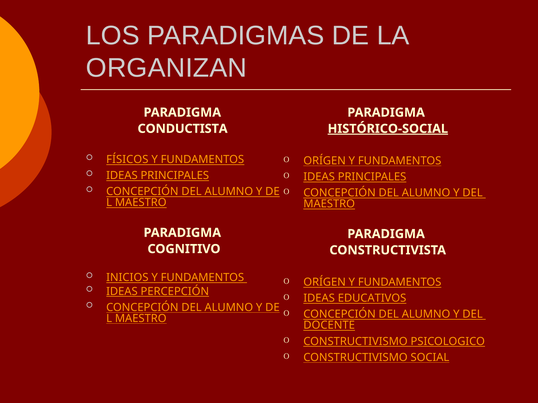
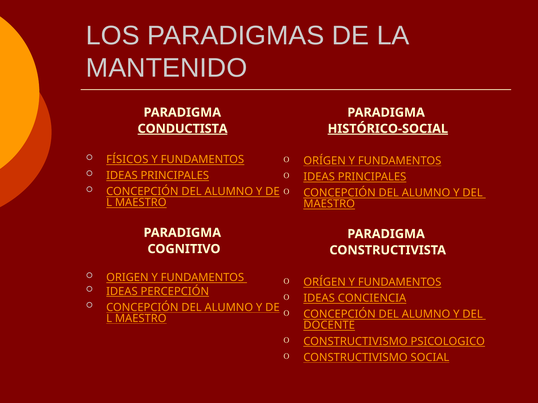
ORGANIZAN: ORGANIZAN -> MANTENIDO (167, 68)
CONDUCTISTA underline: none -> present (183, 129)
INICIOS: INICIOS -> ORIGEN (127, 278)
EDUCATIVOS: EDUCATIVOS -> CONCIENCIA (372, 299)
